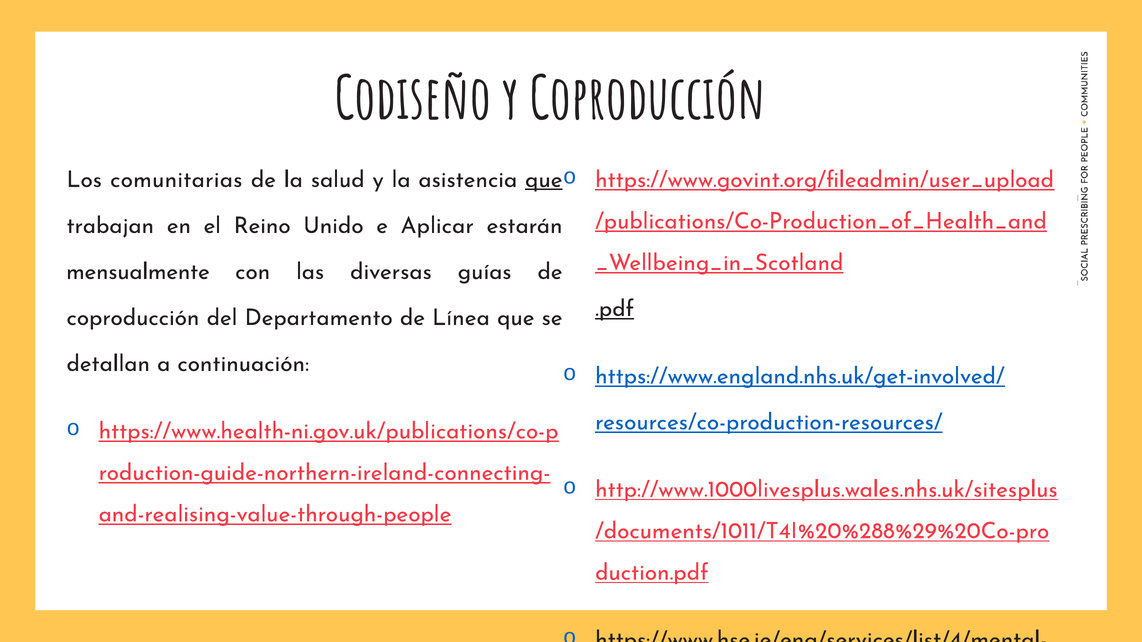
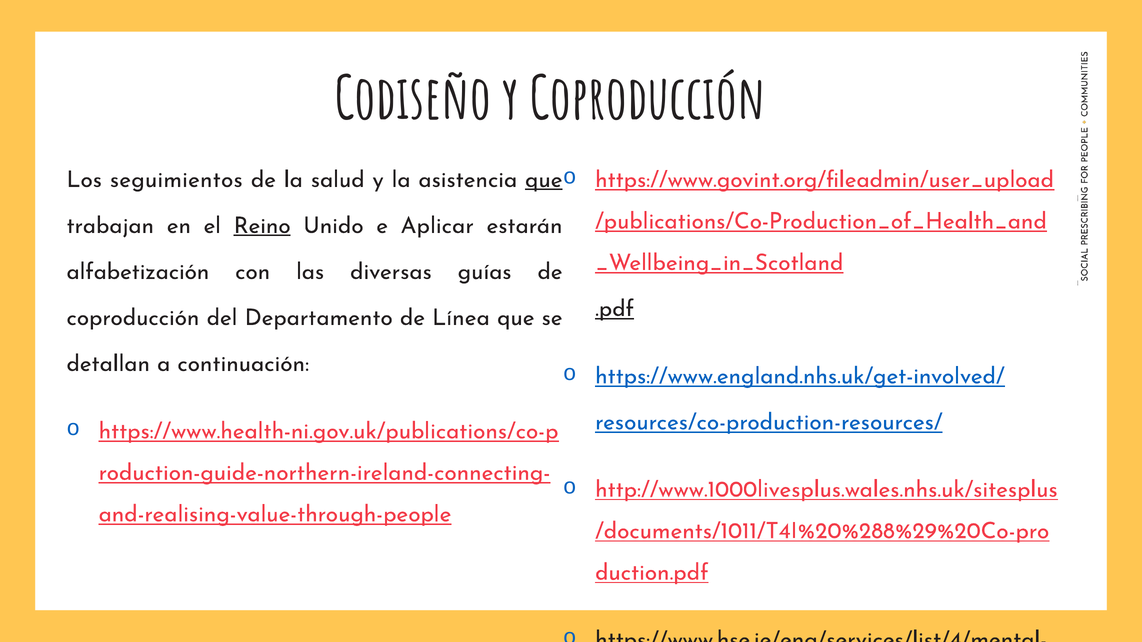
comunitarias: comunitarias -> seguimientos (176, 180)
Reino underline: none -> present (262, 226)
mensualmente: mensualmente -> alfabetización (138, 272)
